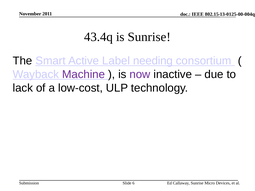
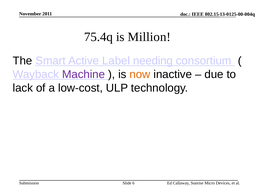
43.4q: 43.4q -> 75.4q (98, 37)
is Sunrise: Sunrise -> Million (149, 37)
now colour: purple -> orange (140, 74)
